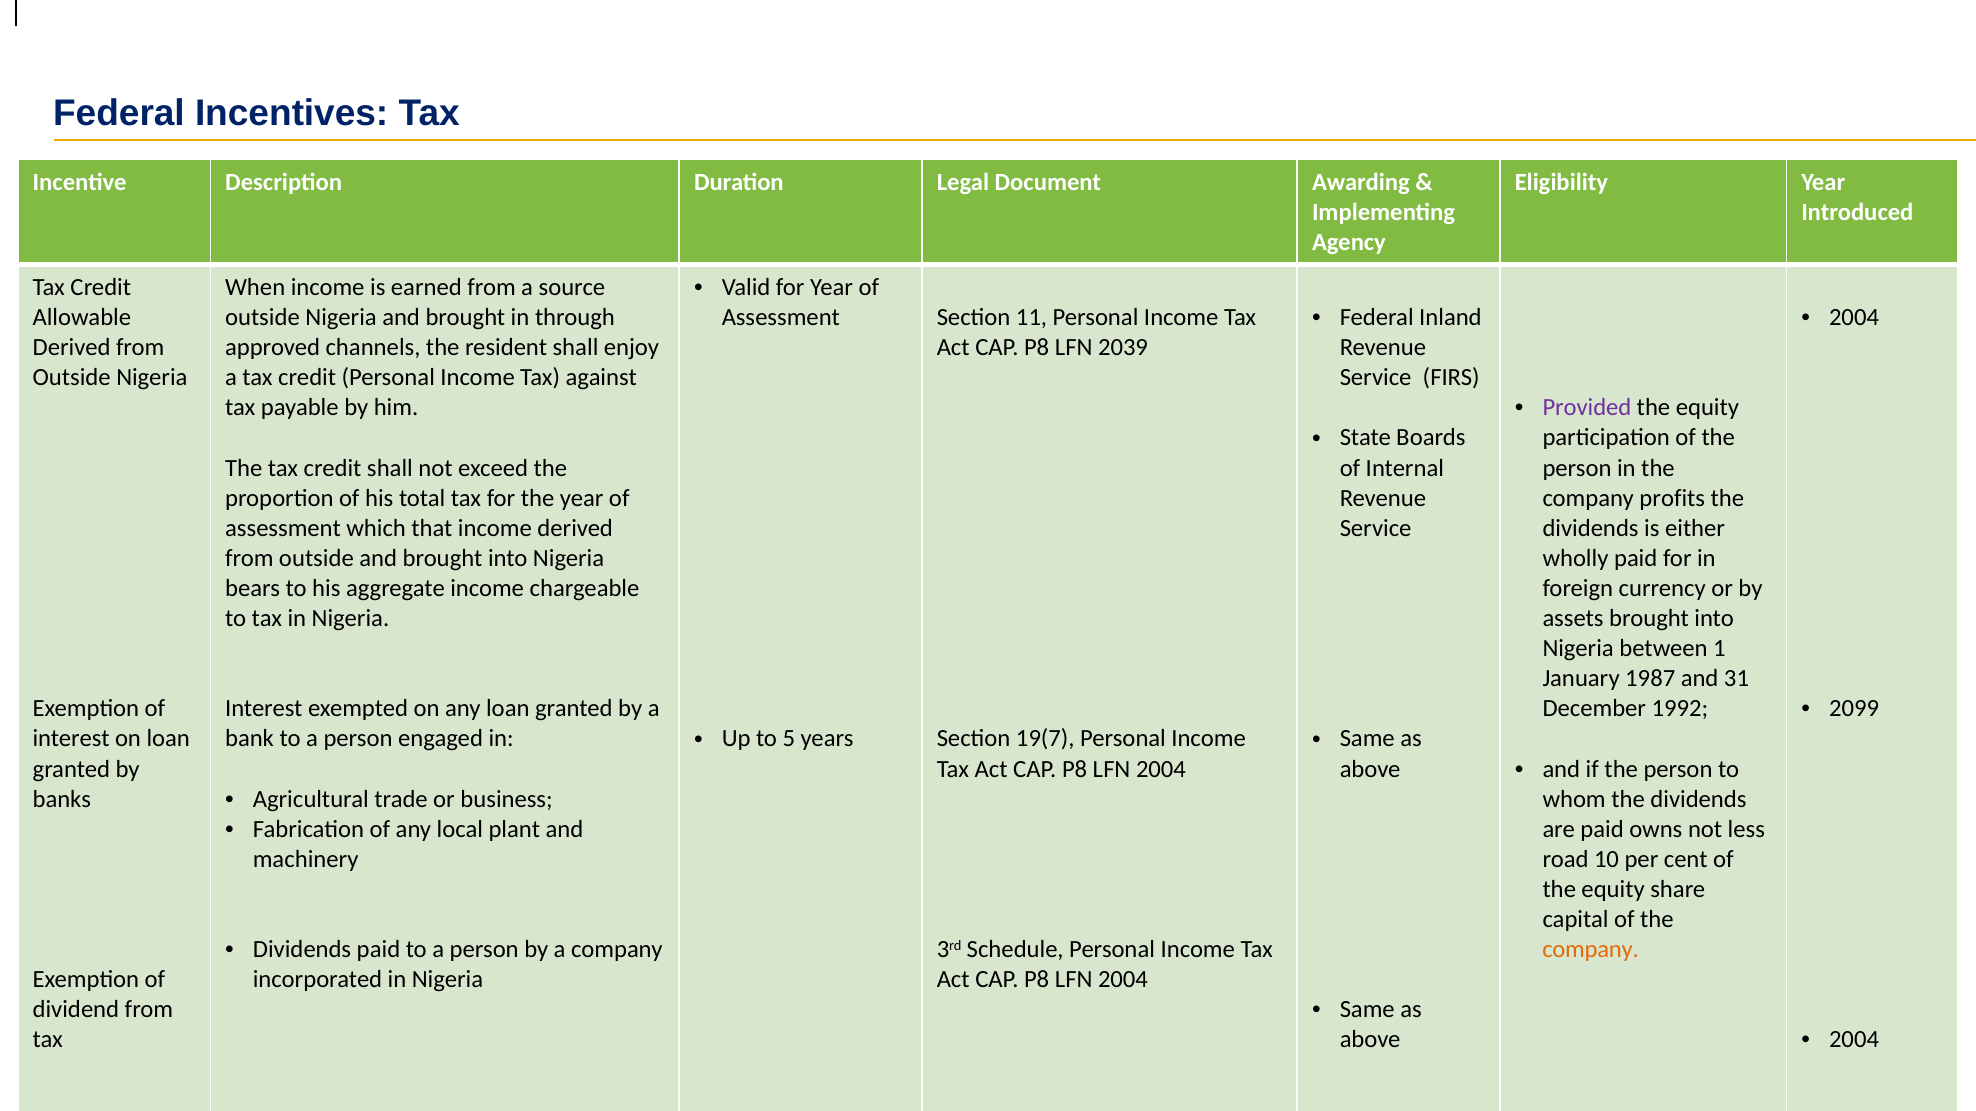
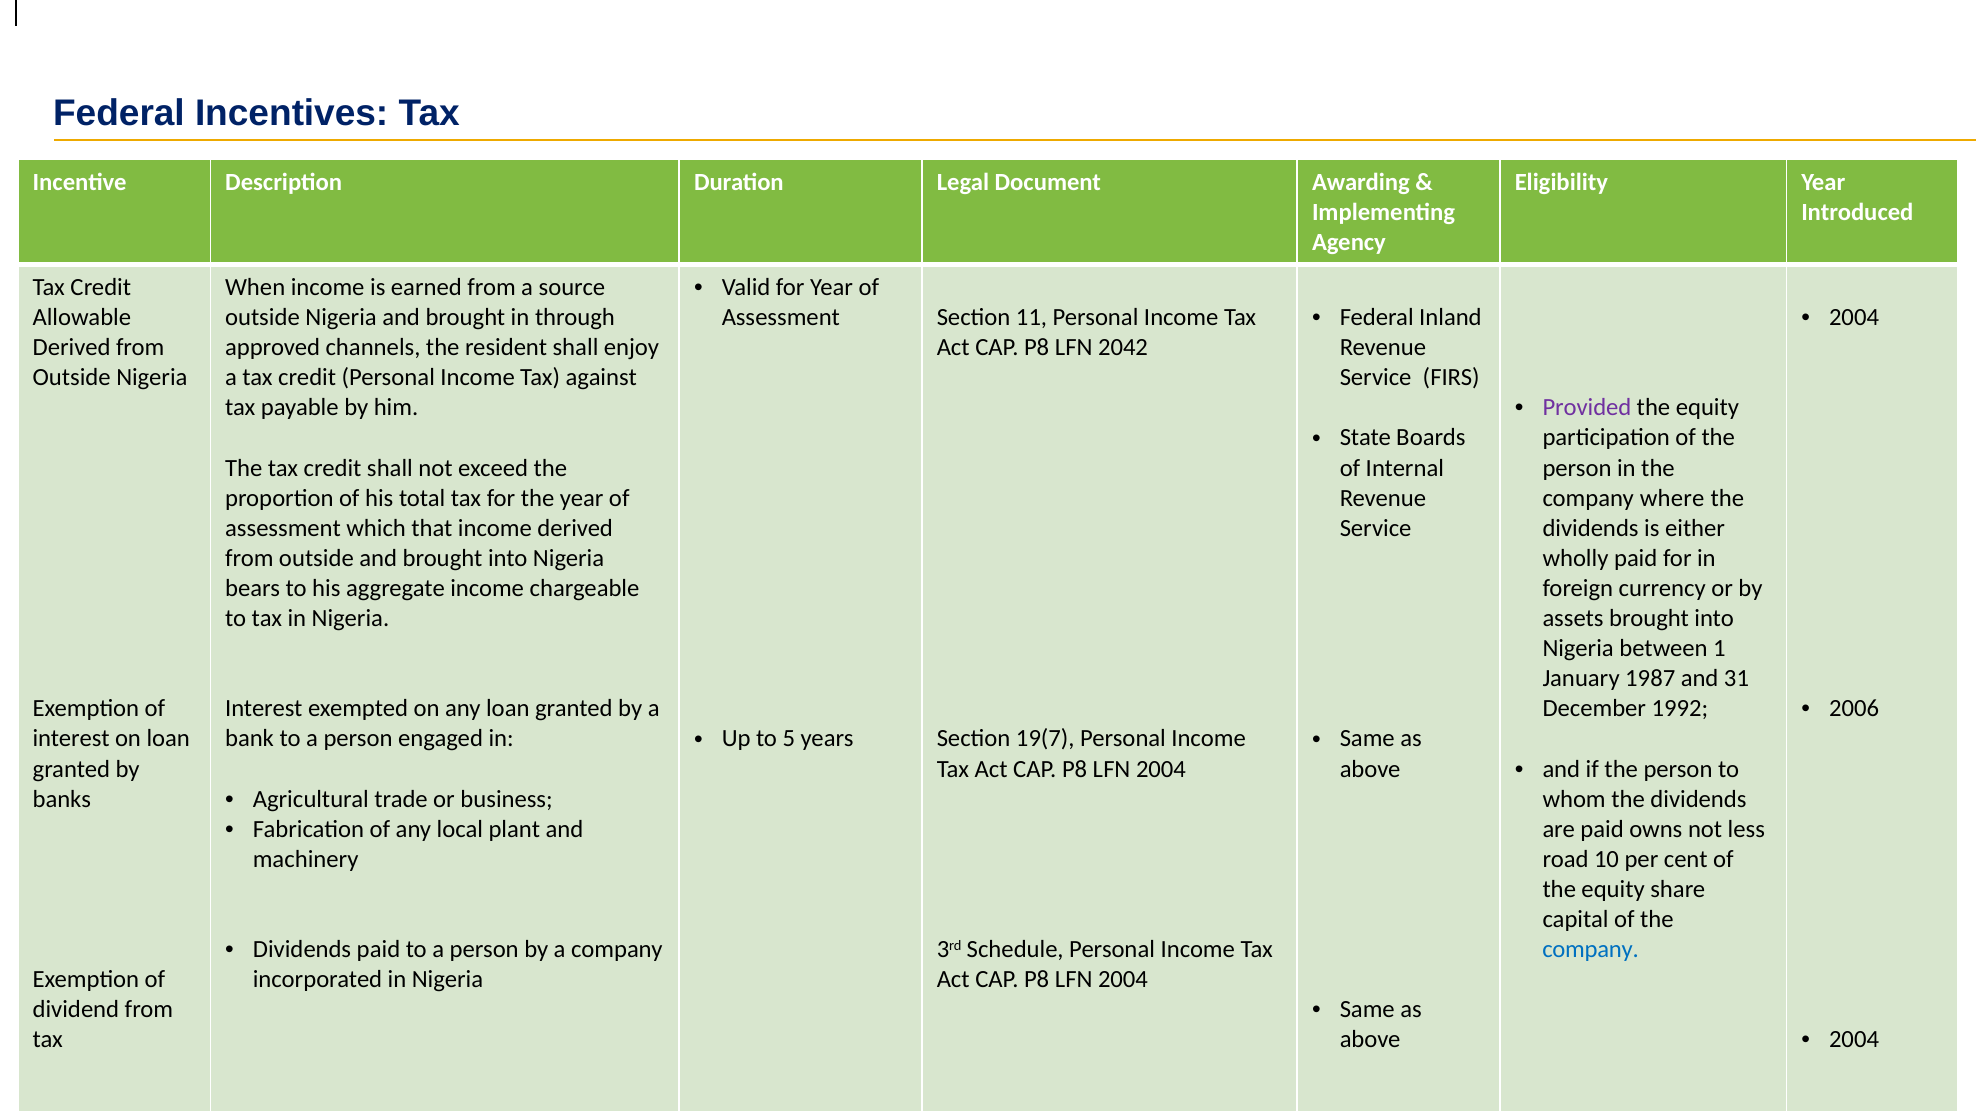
2039: 2039 -> 2042 (1123, 348)
profits: profits -> where (1672, 498)
2099: 2099 -> 2006 (1854, 709)
company colour: orange -> blue (1591, 950)
